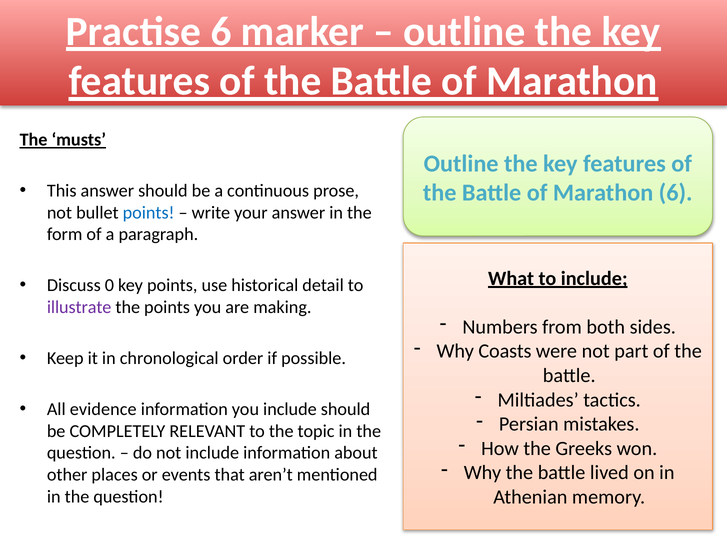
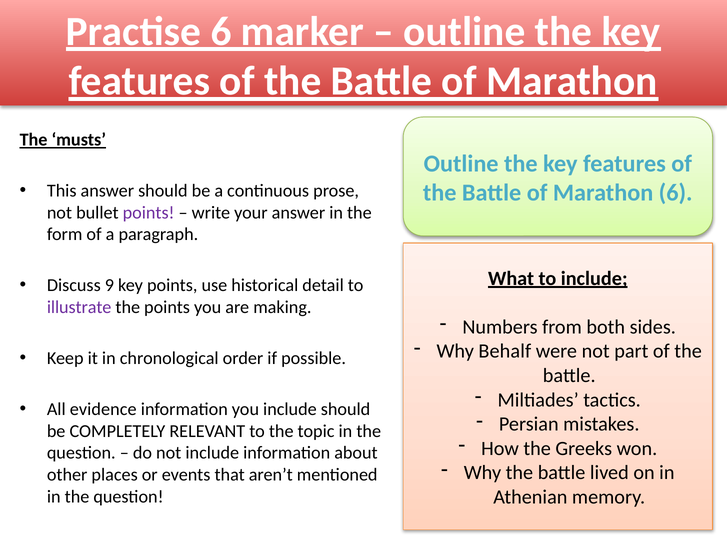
points colour: blue -> purple (149, 212)
0: 0 -> 9 (109, 285)
Coasts: Coasts -> Behalf (505, 351)
